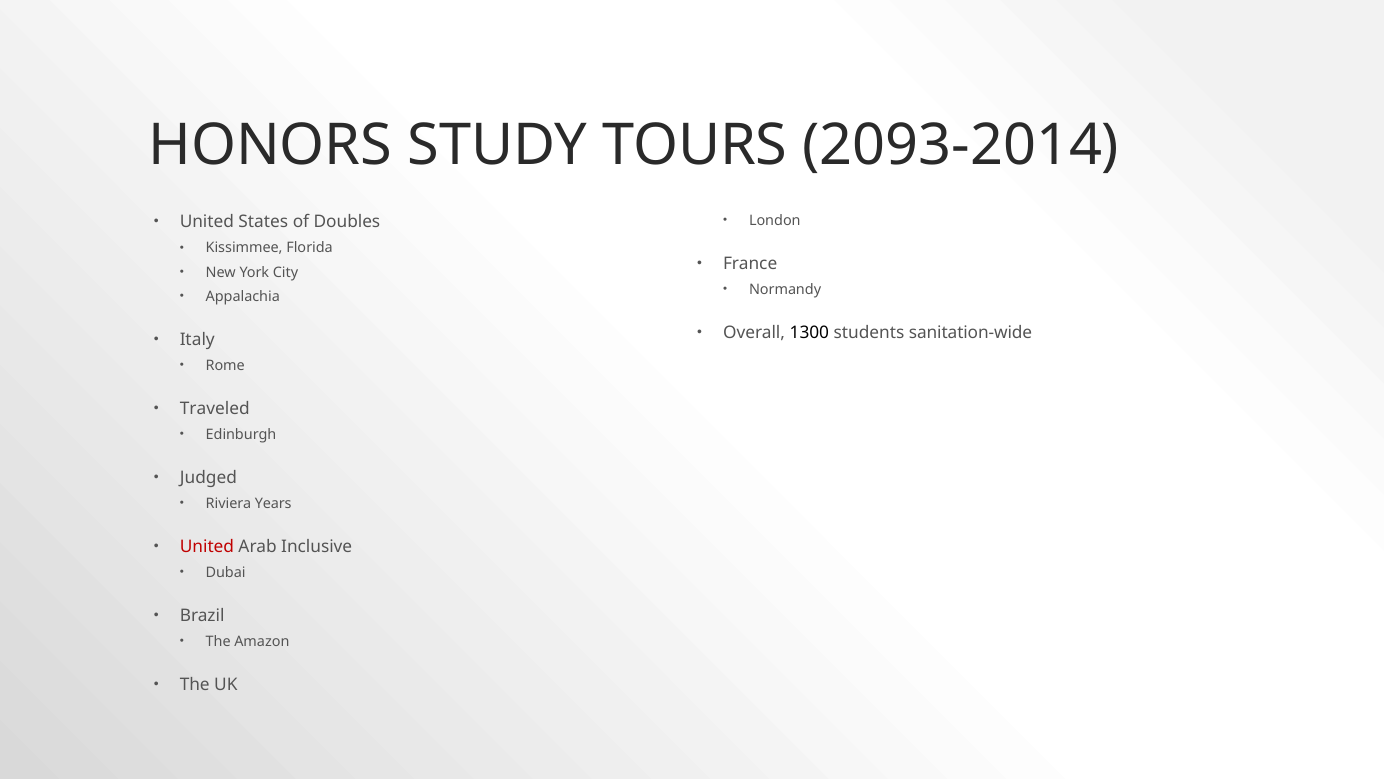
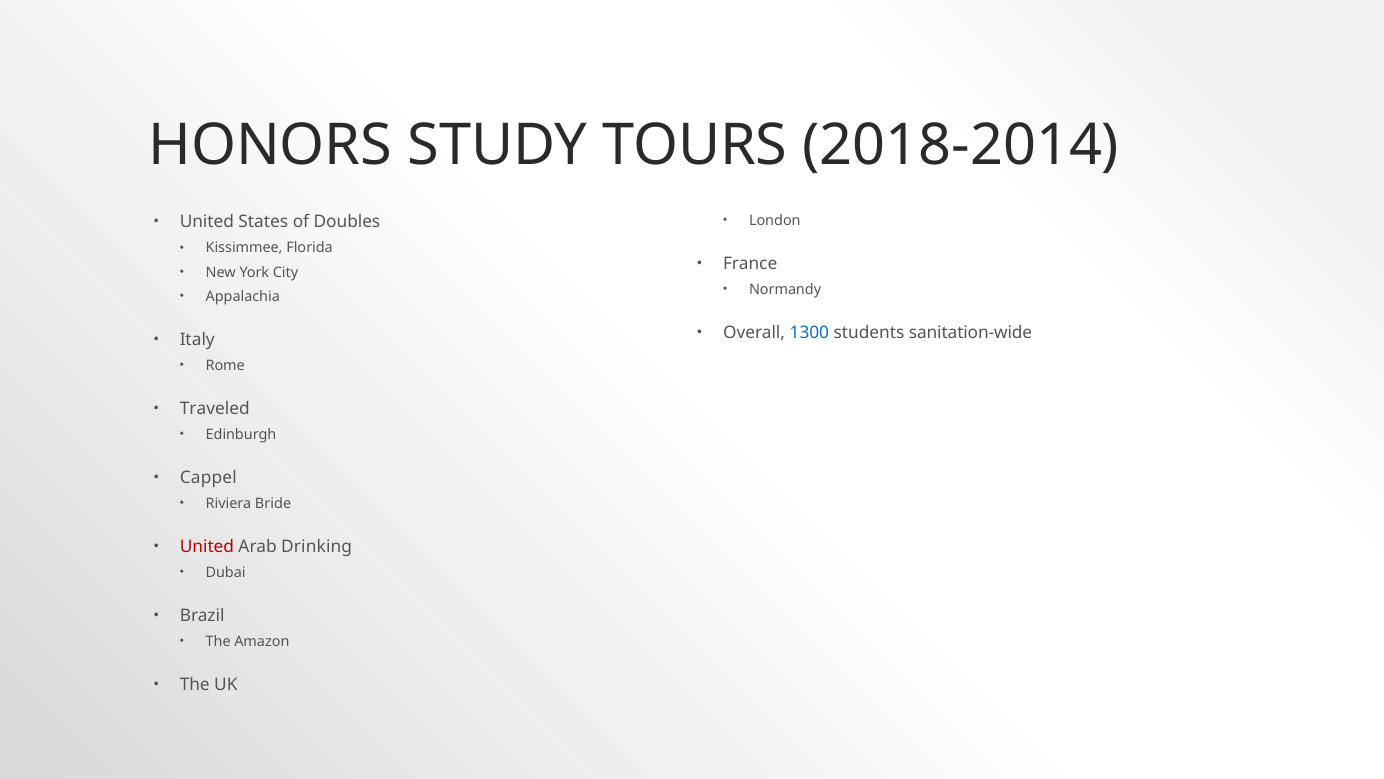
2093-2014: 2093-2014 -> 2018-2014 (961, 145)
1300 colour: black -> blue (809, 333)
Judged: Judged -> Cappel (208, 477)
Years: Years -> Bride (273, 503)
Inclusive: Inclusive -> Drinking (317, 546)
